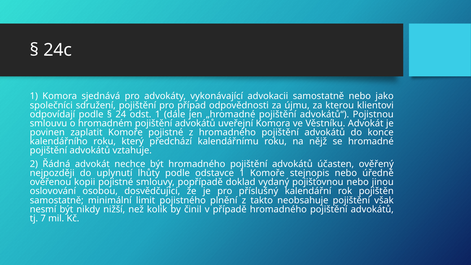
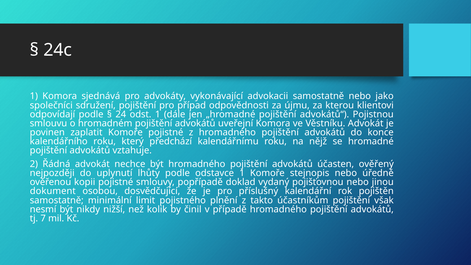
oslovování: oslovování -> dokument (53, 191)
neobsahuje: neobsahuje -> účastníkům (303, 200)
